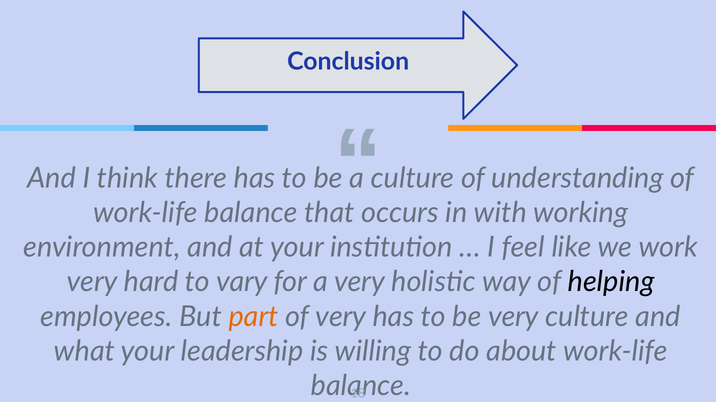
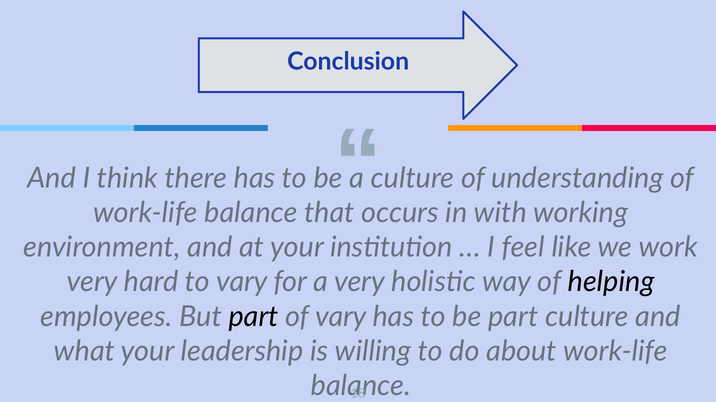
part colour: orange -> black (254, 317)
of very: very -> vary (341, 317)
be very: very -> part (513, 317)
